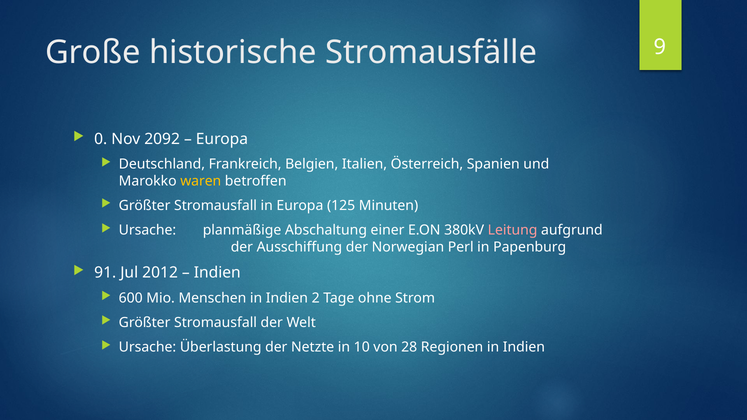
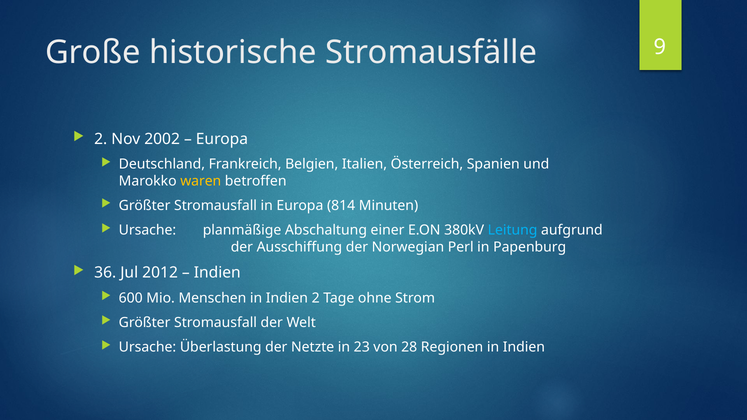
0: 0 -> 2 (101, 139)
2092: 2092 -> 2002 (162, 139)
125: 125 -> 814 (341, 206)
Leitung colour: pink -> light blue (513, 230)
91: 91 -> 36 (105, 273)
10: 10 -> 23 (362, 347)
